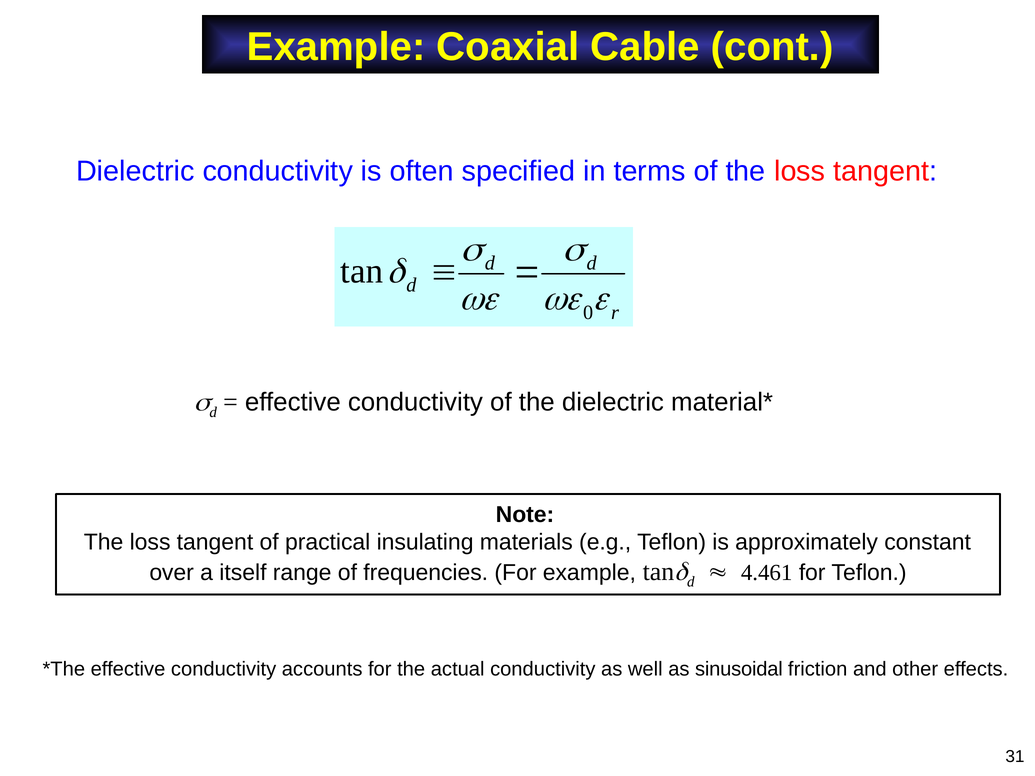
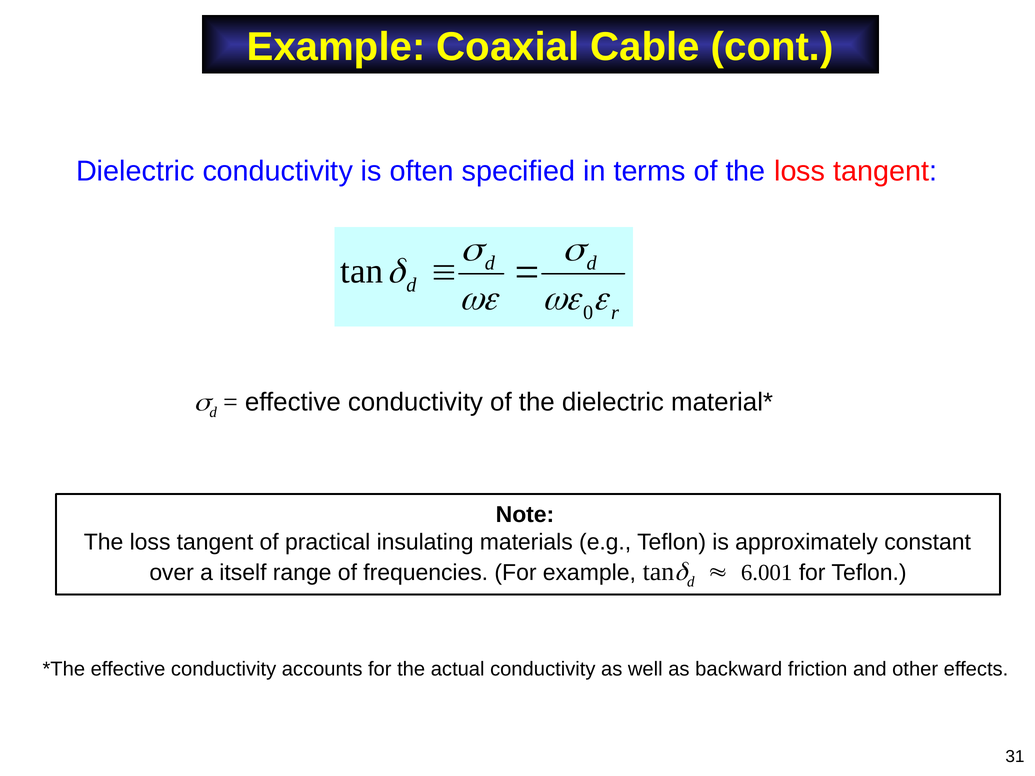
4.461: 4.461 -> 6.001 (767, 573)
sinusoidal: sinusoidal -> backward (739, 669)
